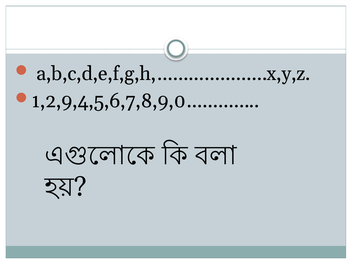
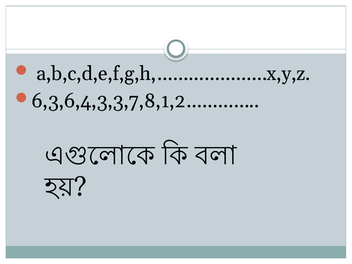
1,2,9,4,5,6,7,8,9,0…………: 1,2,9,4,5,6,7,8,9,0………… -> 6,3,6,4,3,3,7,8,1,2………… (146, 101)
